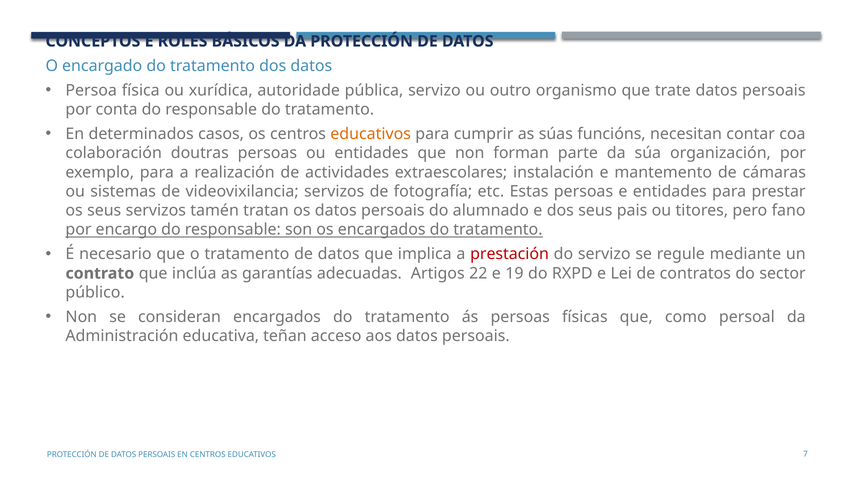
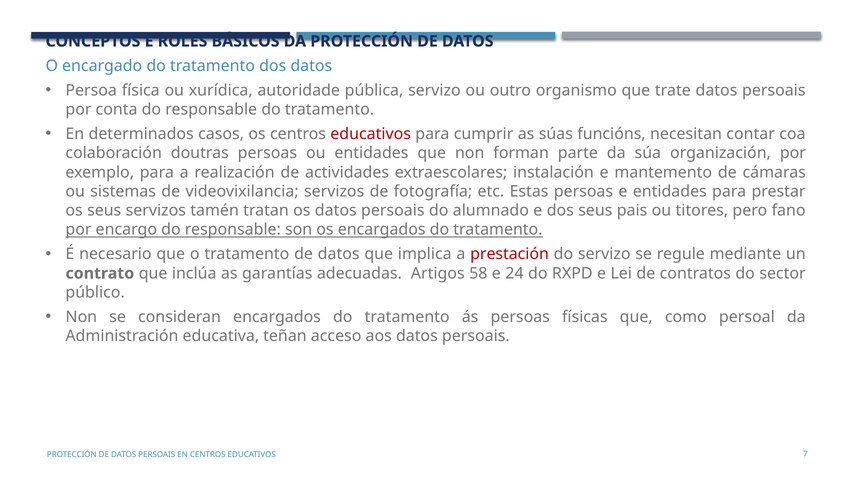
educativos colour: orange -> red (371, 134)
22: 22 -> 58 (478, 274)
19: 19 -> 24 (514, 274)
